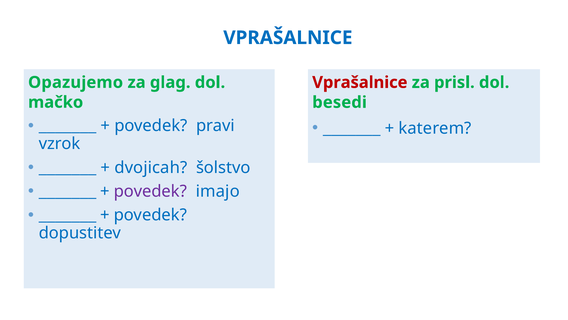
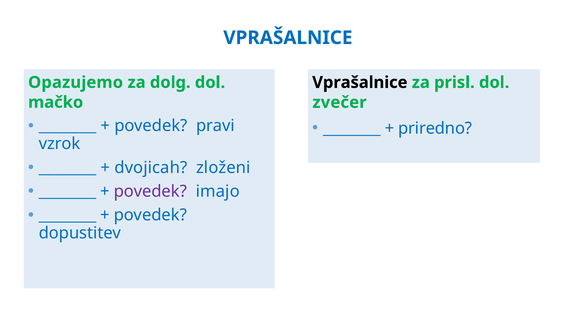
glag: glag -> dolg (170, 82)
Vprašalnice colour: red -> black (360, 82)
besedi: besedi -> zvečer (340, 102)
katerem: katerem -> priredno (435, 128)
šolstvo: šolstvo -> zloženi (223, 167)
